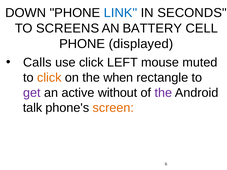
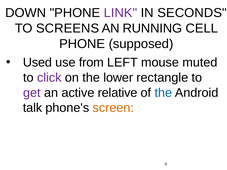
LINK colour: blue -> purple (120, 13)
BATTERY: BATTERY -> RUNNING (152, 28)
displayed: displayed -> supposed (141, 44)
Calls: Calls -> Used (37, 63)
use click: click -> from (91, 63)
click colour: orange -> purple (49, 78)
when: when -> lower (118, 78)
without: without -> relative (118, 93)
the colour: purple -> blue (163, 93)
